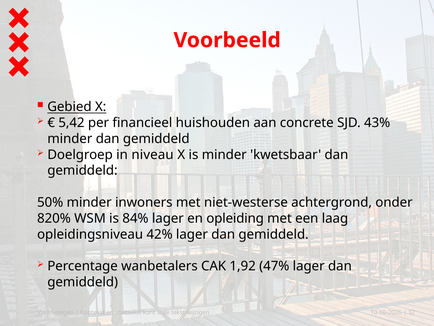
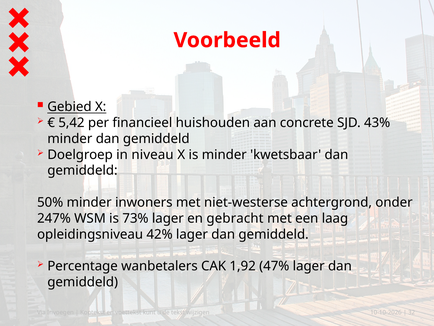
820%: 820% -> 247% (54, 218)
84%: 84% -> 73% (135, 218)
opleiding: opleiding -> gebracht (235, 218)
